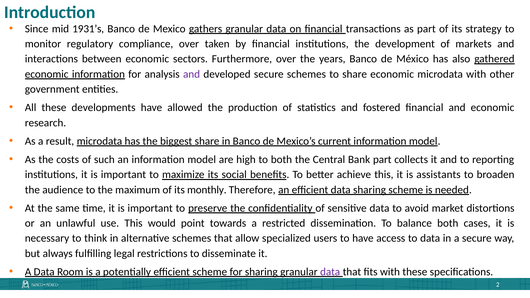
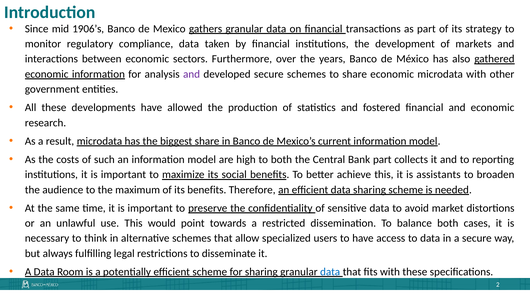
1931’s: 1931’s -> 1906’s (88, 29)
compliance over: over -> data (189, 44)
its monthly: monthly -> benefits (207, 190)
data colour: purple -> blue (330, 272)
